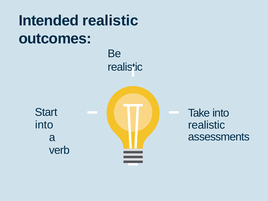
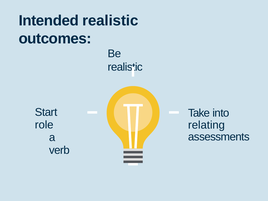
into: into -> role (44, 125)
realistic: realistic -> relating (207, 125)
